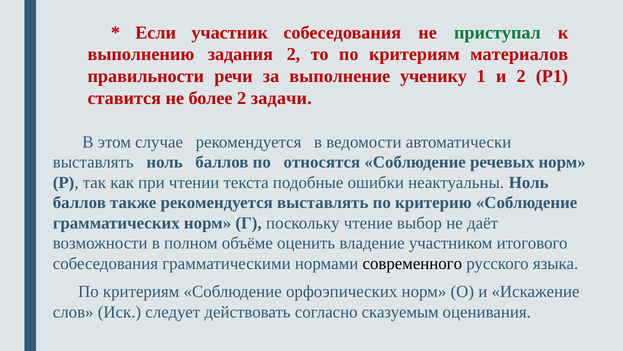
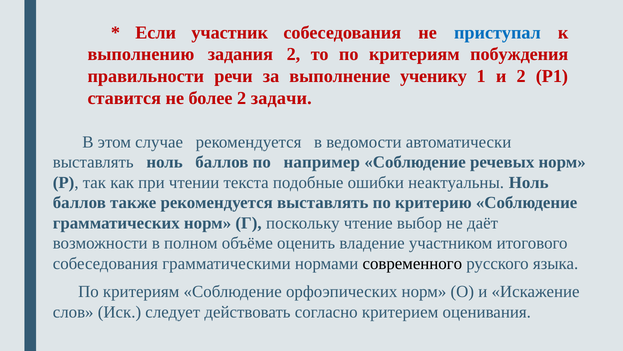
приступал colour: green -> blue (497, 33)
материалов: материалов -> побуждения (519, 54)
относятся: относятся -> например (322, 162)
сказуемым: сказуемым -> критерием (400, 311)
